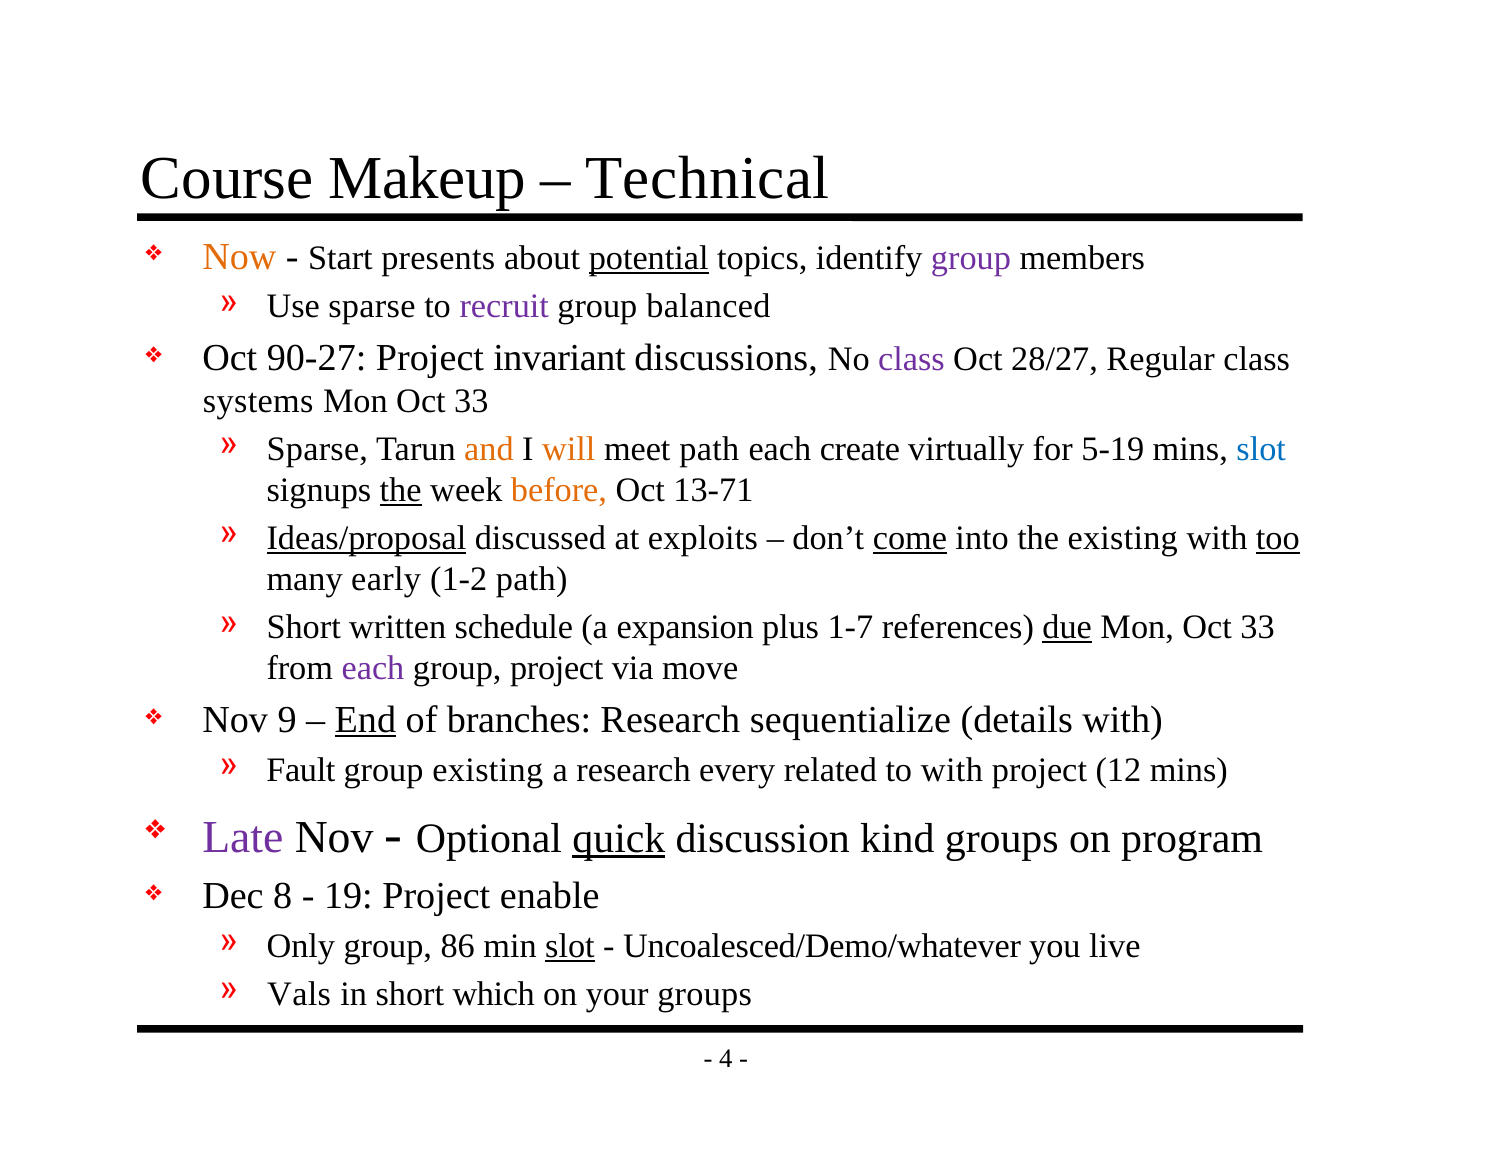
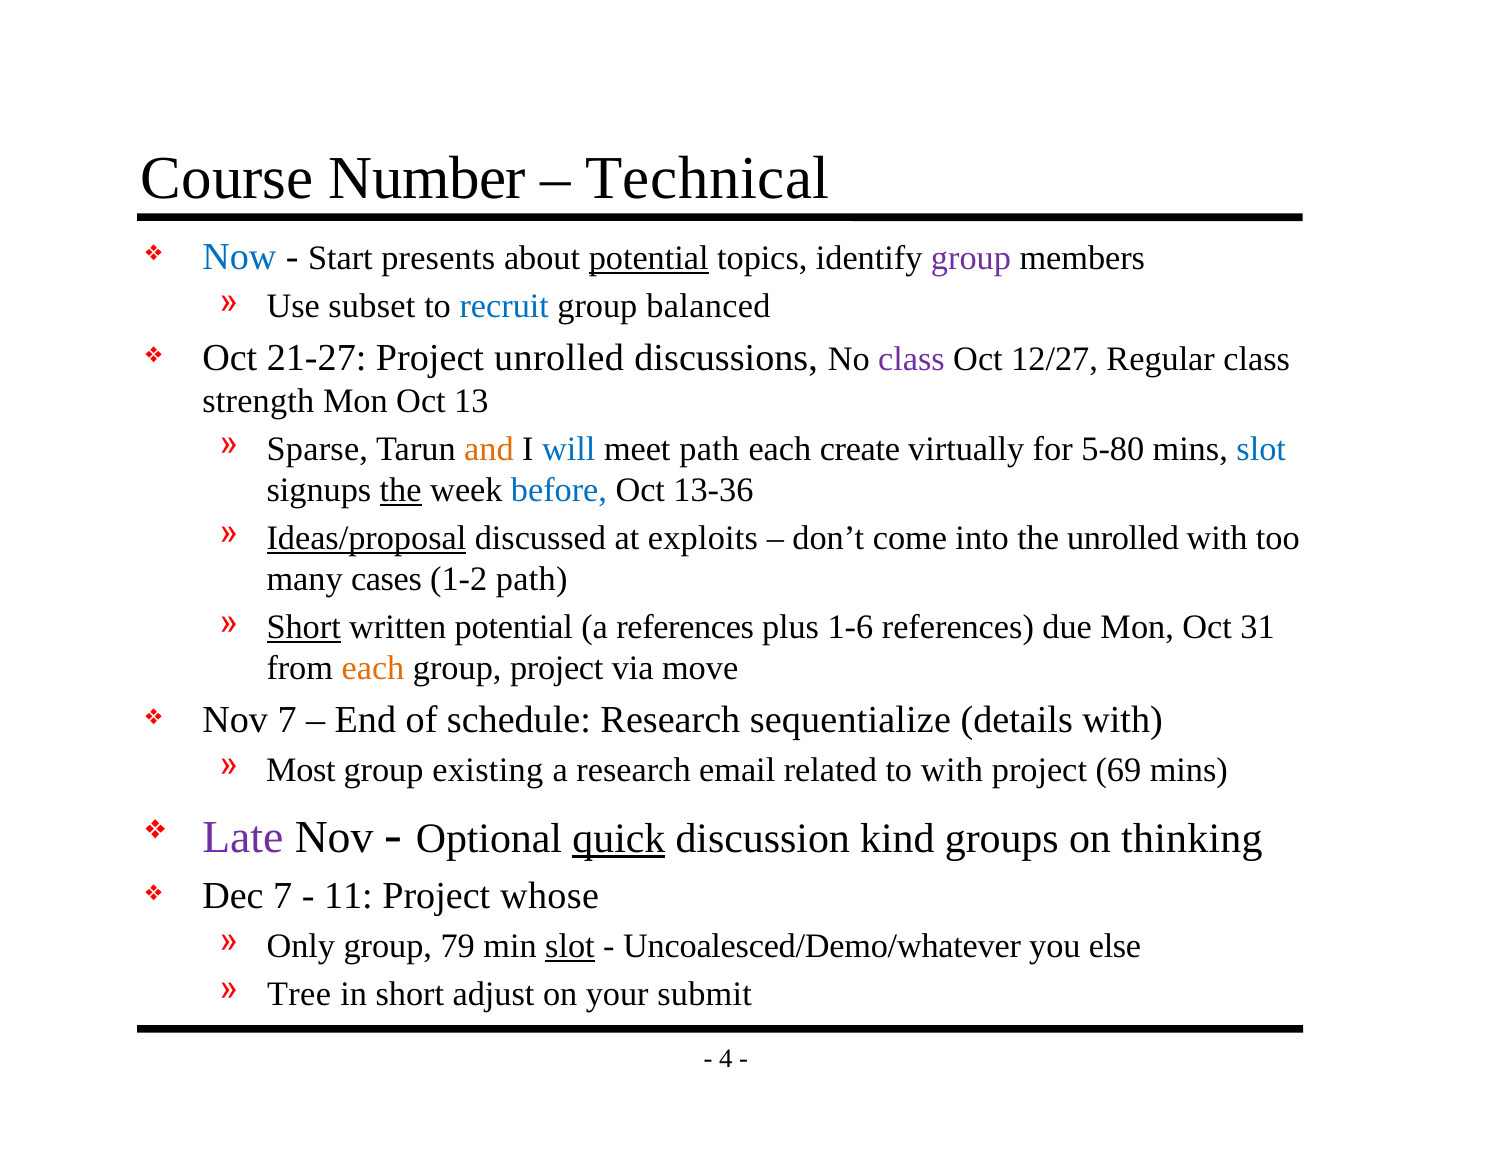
Makeup: Makeup -> Number (427, 178)
Now colour: orange -> blue (239, 257)
Use sparse: sparse -> subset (372, 307)
recruit colour: purple -> blue (504, 307)
90-27: 90-27 -> 21-27 (317, 358)
Project invariant: invariant -> unrolled (559, 358)
28/27: 28/27 -> 12/27 (1055, 359)
systems: systems -> strength (258, 401)
33: 33 -> 13 (471, 401)
will colour: orange -> blue (569, 449)
5-19: 5-19 -> 5-80 (1113, 449)
before colour: orange -> blue (559, 490)
13-71: 13-71 -> 13-36 (713, 490)
come underline: present -> none (910, 538)
the existing: existing -> unrolled (1123, 538)
too underline: present -> none (1278, 538)
early: early -> cases (386, 579)
Short underline: none -> present (304, 627)
written schedule: schedule -> potential (514, 627)
a expansion: expansion -> references (685, 627)
1-7: 1-7 -> 1-6 (850, 627)
due underline: present -> none (1067, 627)
33: 33 -> 31 (1258, 627)
each colour: purple -> orange (373, 669)
Nov 9: 9 -> 7 (287, 720)
End underline: present -> none (365, 720)
branches: branches -> schedule (519, 720)
Fault: Fault -> Most (301, 770)
every: every -> email (737, 770)
12: 12 -> 69 (1118, 770)
program: program -> thinking (1192, 838)
Dec 8: 8 -> 7 (283, 896)
19: 19 -> 11 (348, 896)
enable: enable -> whose (550, 896)
86: 86 -> 79 (458, 946)
live: live -> else (1115, 946)
Vals: Vals -> Tree (299, 994)
which: which -> adjust (494, 994)
your groups: groups -> submit (705, 994)
